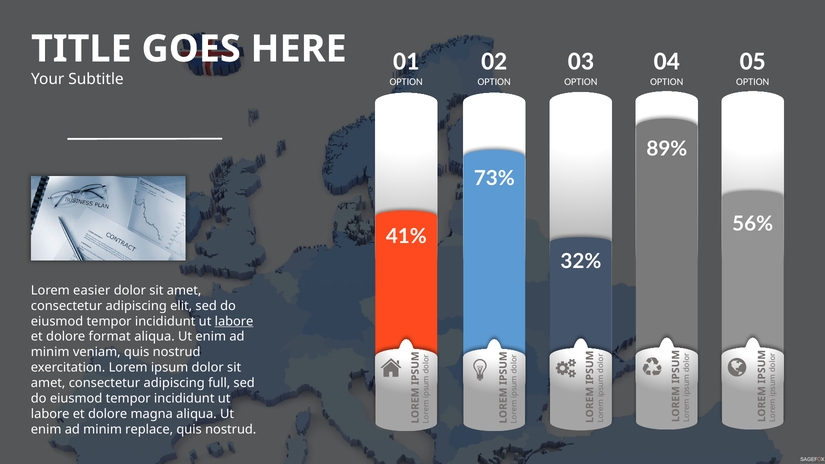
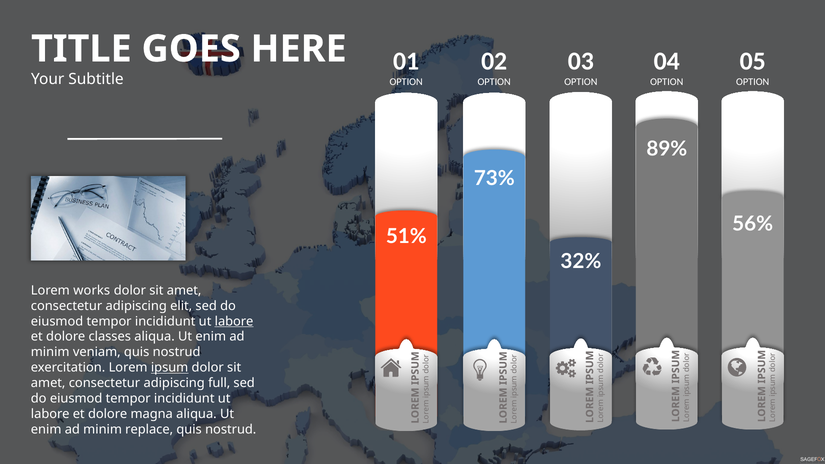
41%: 41% -> 51% (406, 236)
easier: easier -> works (92, 290)
format: format -> classes (110, 337)
ipsum underline: none -> present (170, 368)
